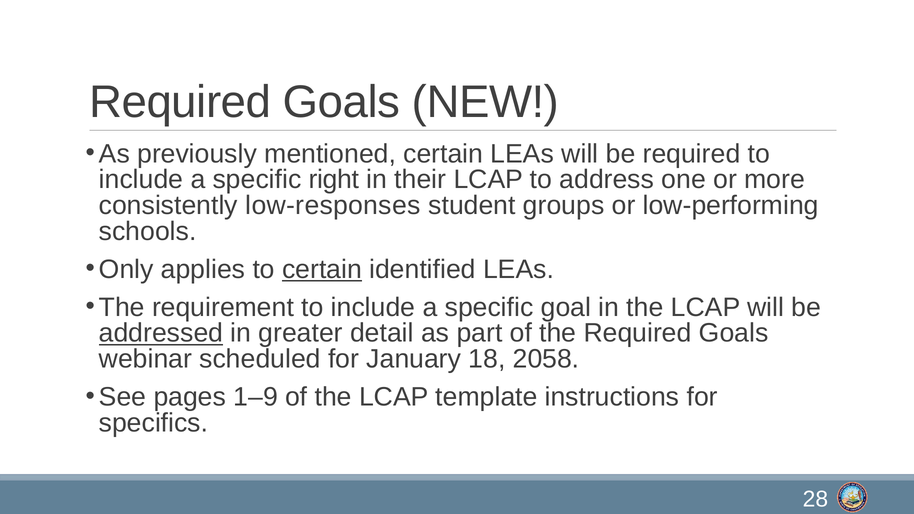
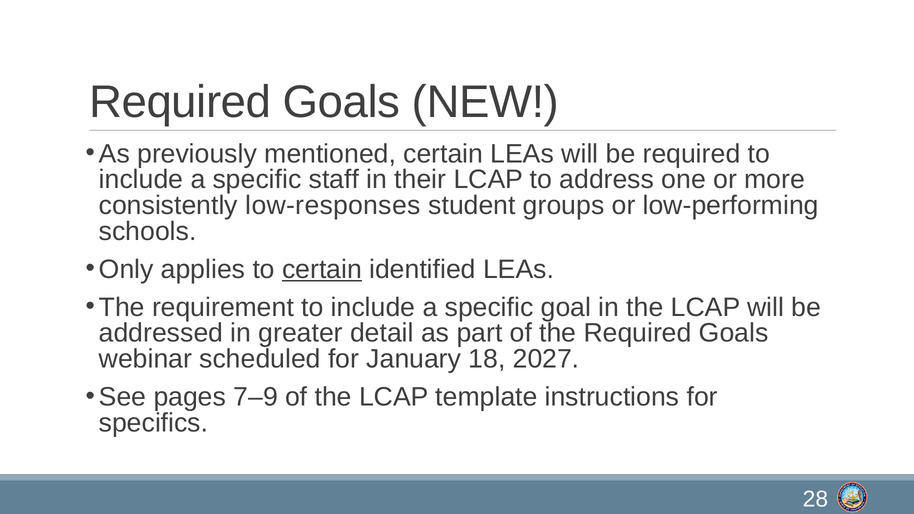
right: right -> staff (334, 180)
addressed underline: present -> none (161, 333)
2058: 2058 -> 2027 (546, 359)
1–9: 1–9 -> 7–9 (256, 397)
